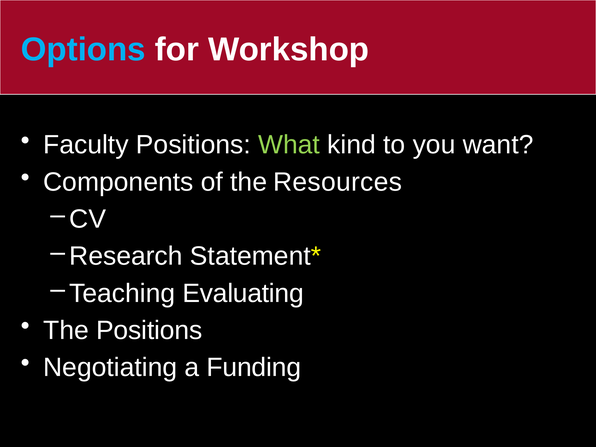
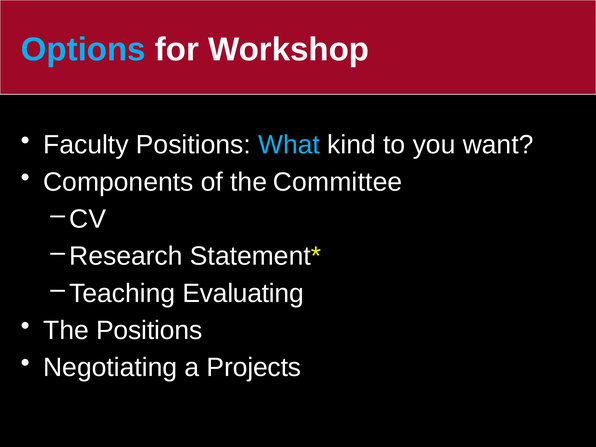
What colour: light green -> light blue (289, 145)
Resources: Resources -> Committee (338, 182)
Funding: Funding -> Projects (254, 367)
